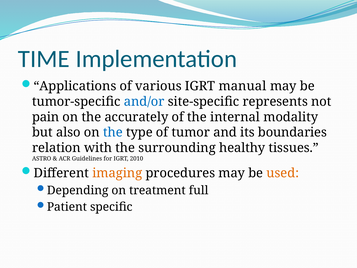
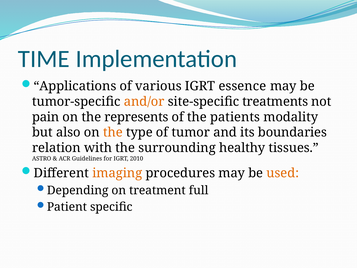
manual: manual -> essence (242, 86)
and/or colour: blue -> orange (144, 101)
represents: represents -> treatments (275, 101)
accurately: accurately -> represents (136, 117)
internal: internal -> patients (235, 117)
the colour: blue -> orange (113, 132)
